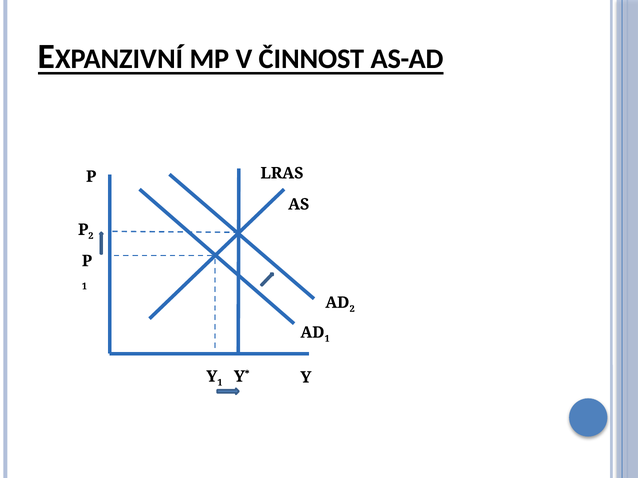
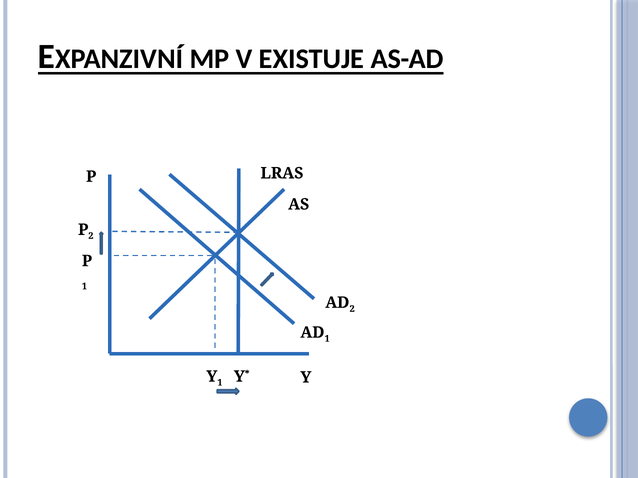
ČINNOST: ČINNOST -> EXISTUJE (312, 59)
